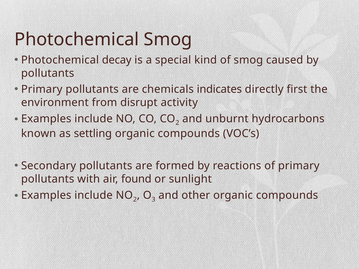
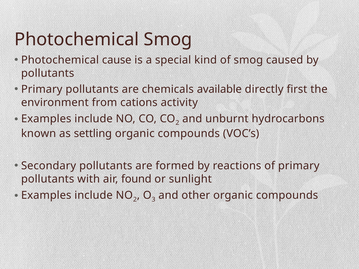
decay: decay -> cause (117, 60)
indicates: indicates -> available (219, 89)
disrupt: disrupt -> cations (139, 103)
